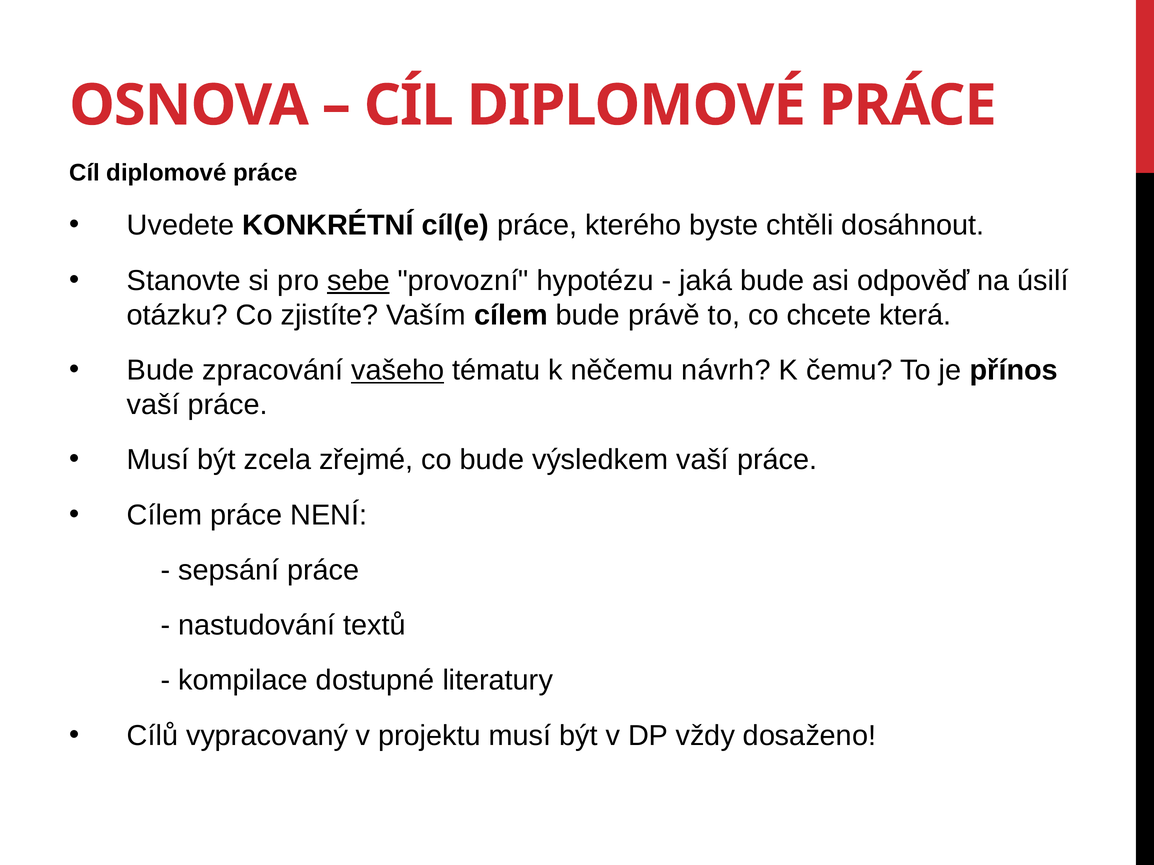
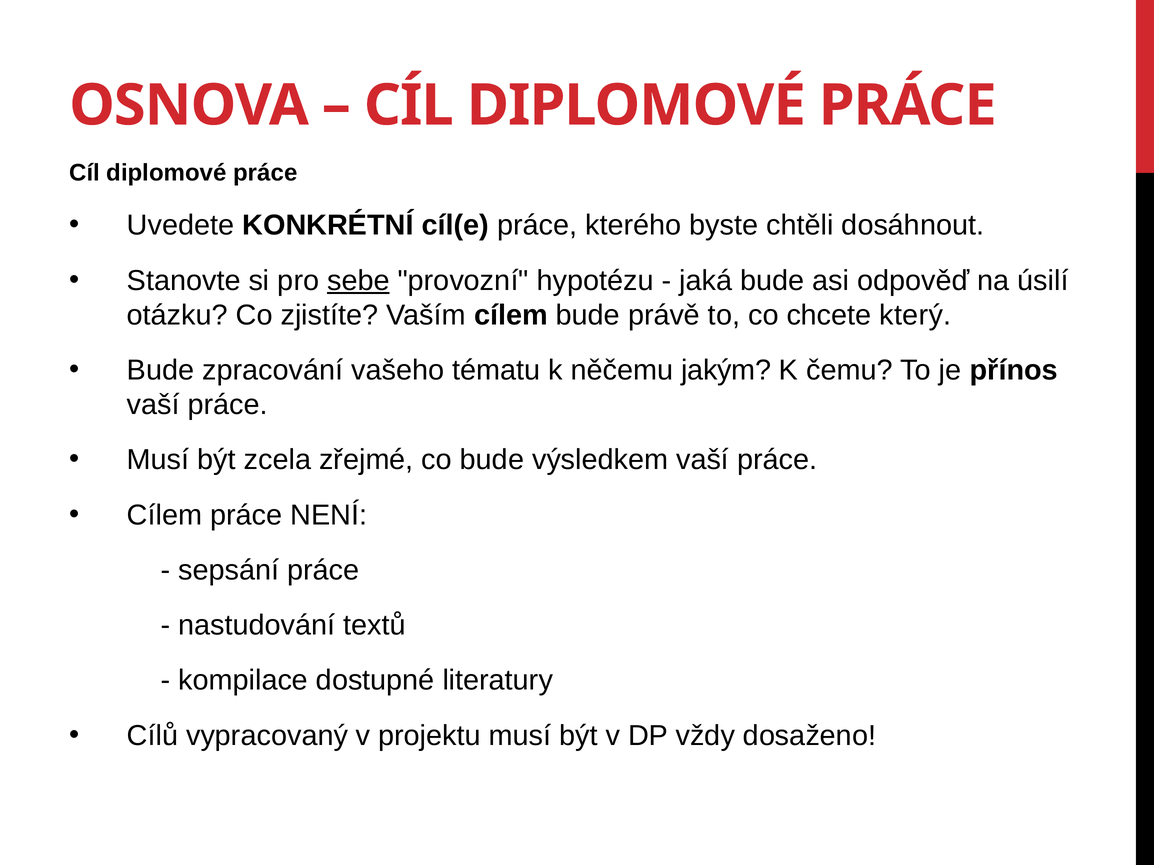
která: která -> který (915, 315)
vašeho underline: present -> none (398, 370)
návrh: návrh -> jakým (726, 370)
